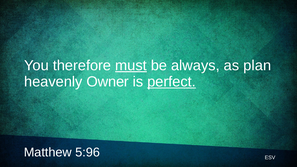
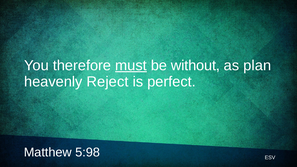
always: always -> without (195, 65)
Owner: Owner -> Reject (108, 82)
perfect underline: present -> none (172, 82)
5:96: 5:96 -> 5:98 (88, 152)
